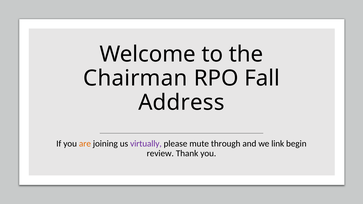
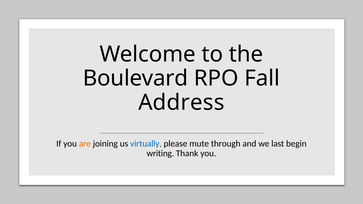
Chairman: Chairman -> Boulevard (135, 78)
virtually colour: purple -> blue (146, 144)
link: link -> last (278, 144)
review: review -> writing (160, 153)
